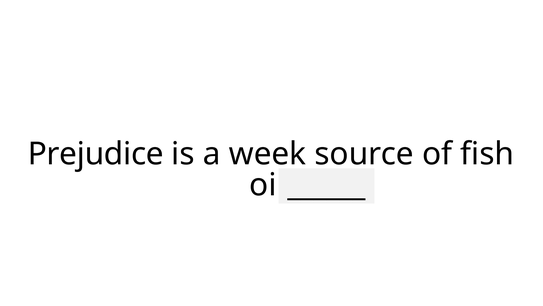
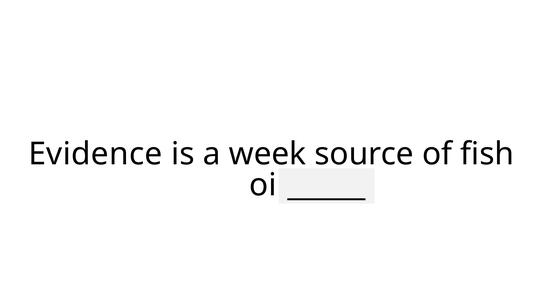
Prejudice: Prejudice -> Evidence (95, 154)
